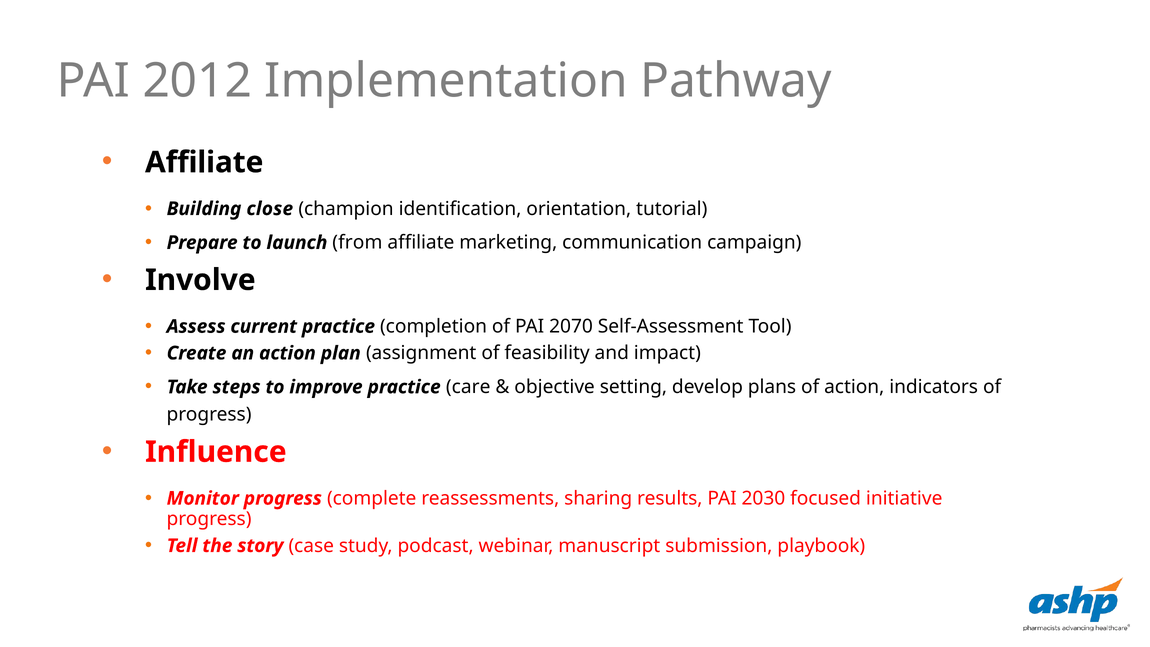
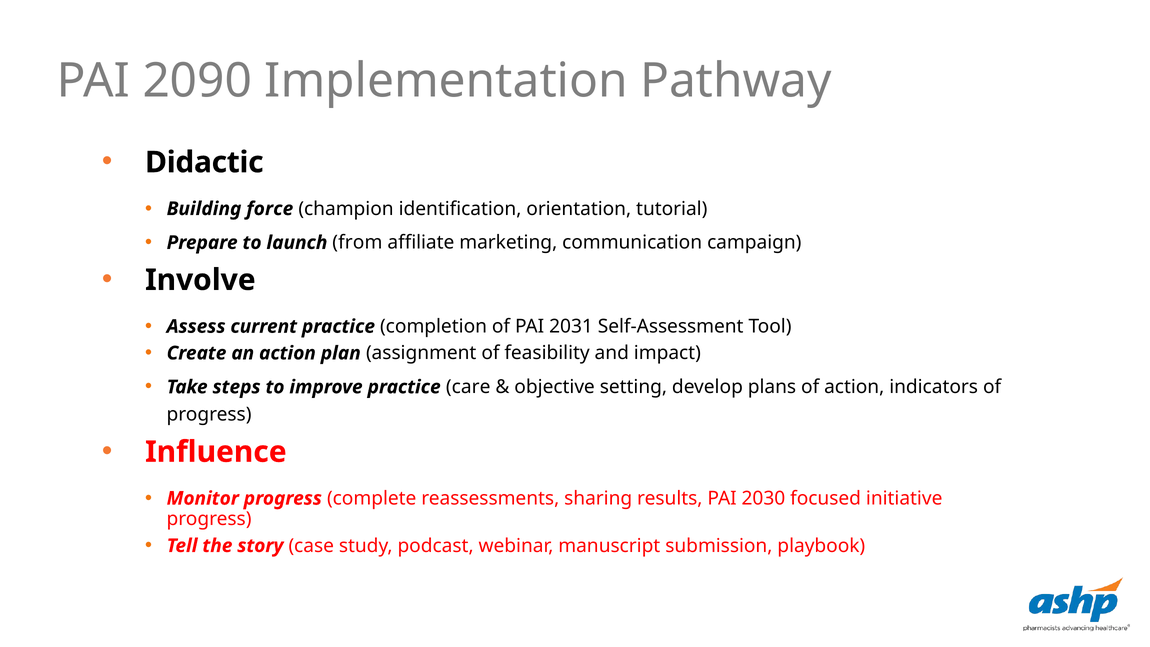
2012: 2012 -> 2090 (197, 81)
Affiliate: Affiliate -> Didactic (204, 162)
close: close -> force (270, 209)
2070: 2070 -> 2031 (571, 326)
